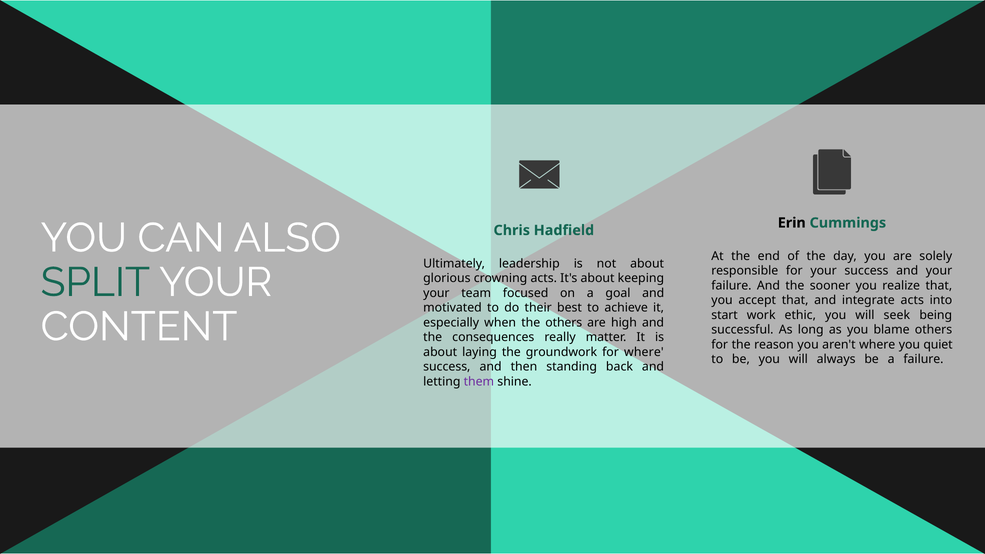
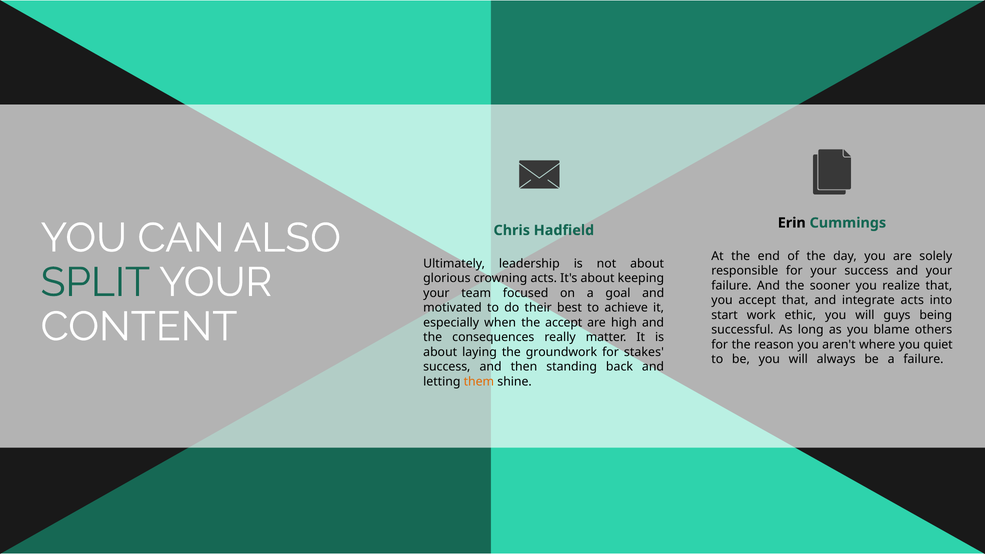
seek: seek -> guys (897, 315)
the others: others -> accept (564, 323)
for where: where -> stakes (644, 352)
them colour: purple -> orange (479, 382)
